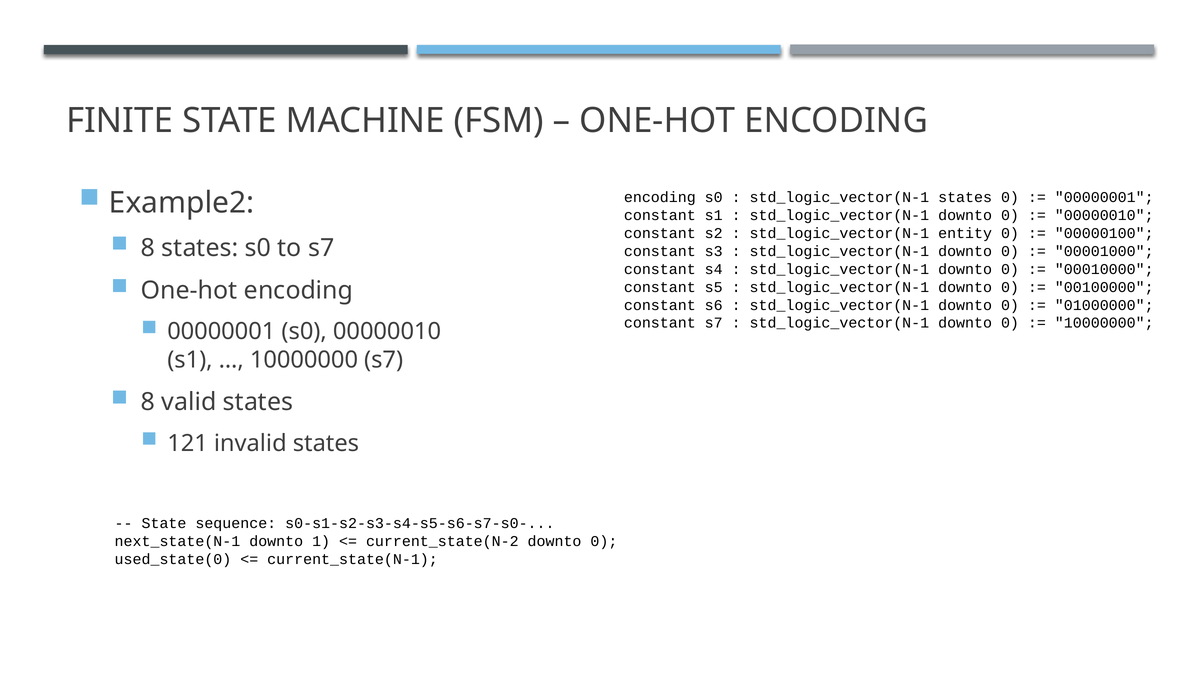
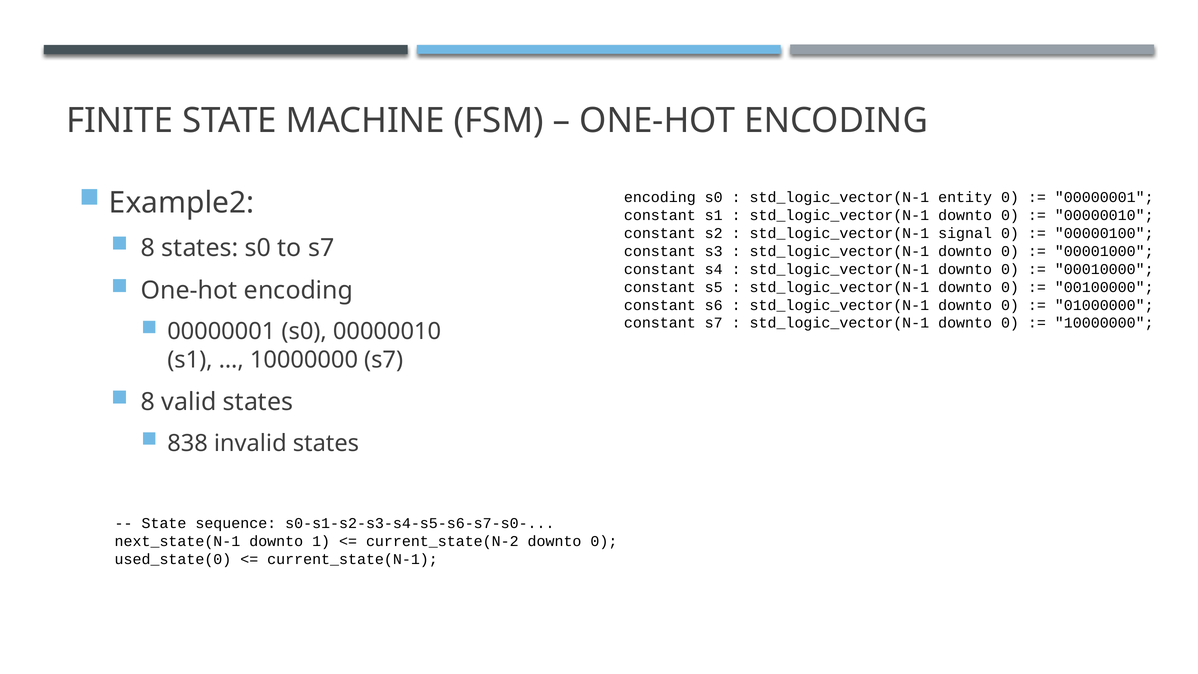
std_logic_vector(N-1 states: states -> entity (965, 197)
entity: entity -> signal (965, 233)
121: 121 -> 838 (188, 443)
